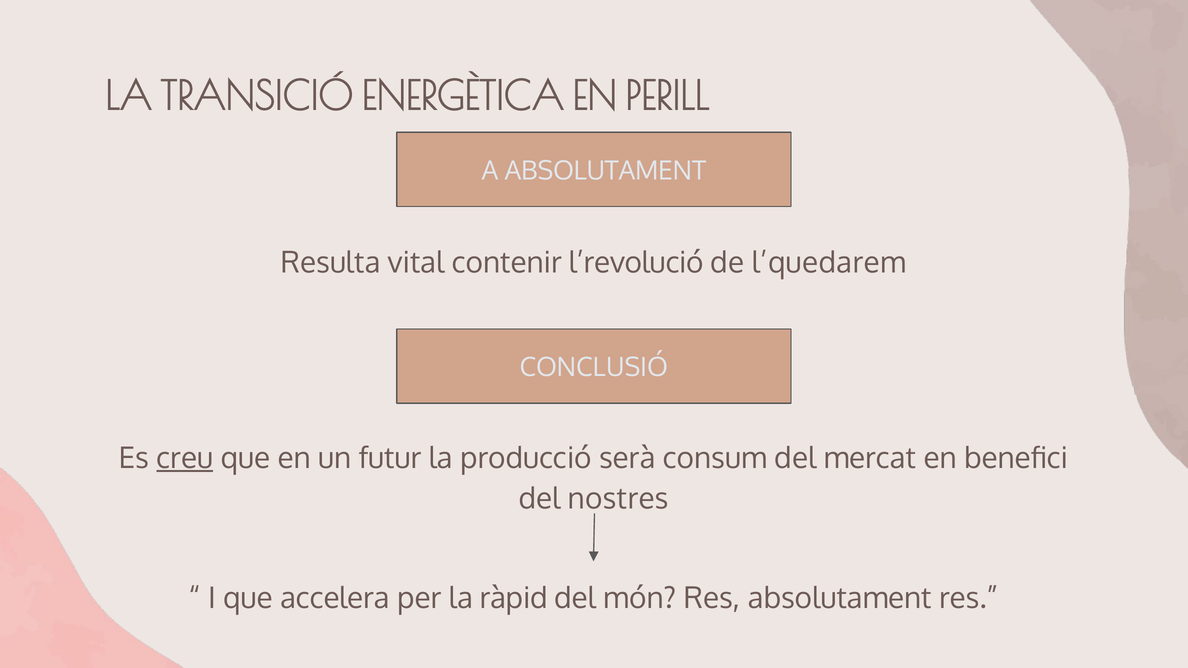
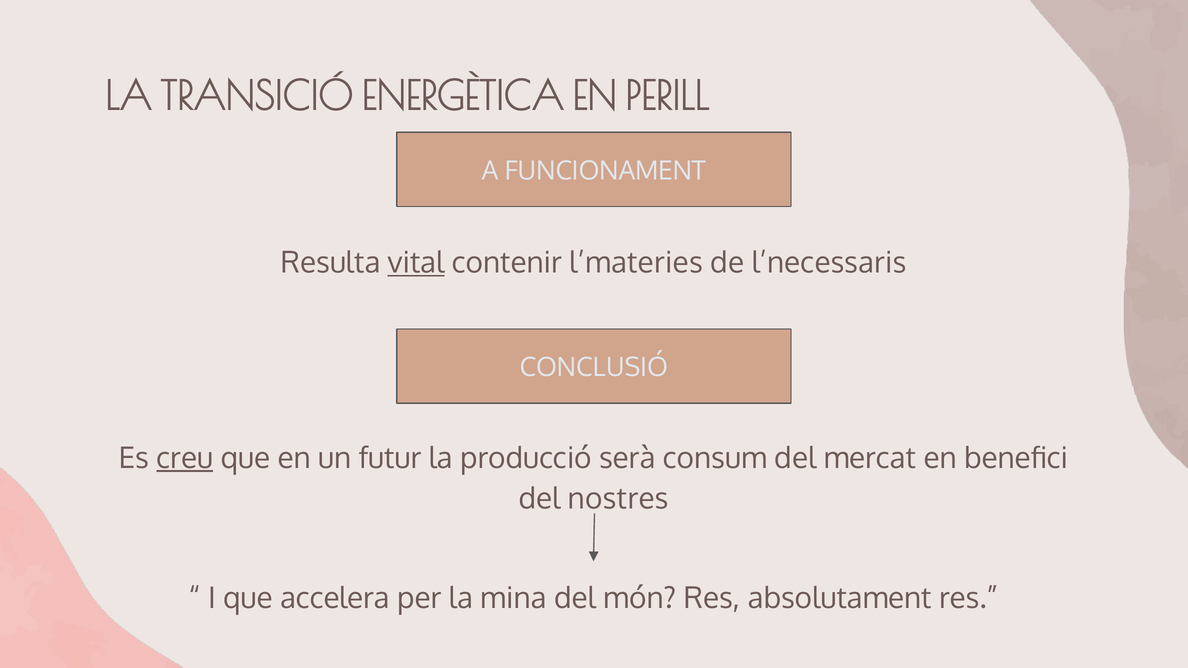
A ABSOLUTAMENT: ABSOLUTAMENT -> FUNCIONAMENT (605, 171)
vital underline: none -> present (416, 263)
l’revolució: l’revolució -> l’materies (636, 263)
l’quedarem: l’quedarem -> l’necessaris (829, 263)
ràpid: ràpid -> mina (514, 599)
